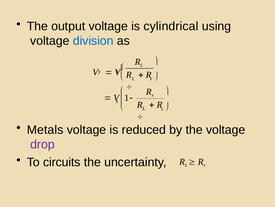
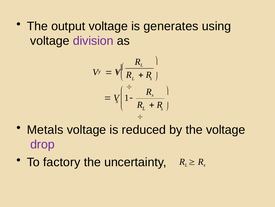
cylindrical: cylindrical -> generates (171, 26)
division colour: blue -> purple (93, 41)
circuits: circuits -> factory (62, 162)
